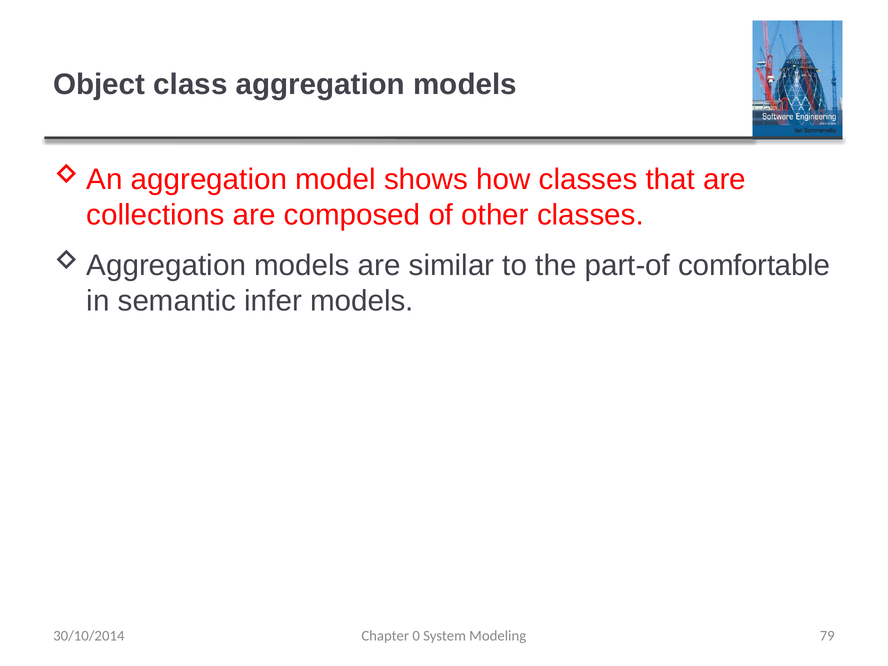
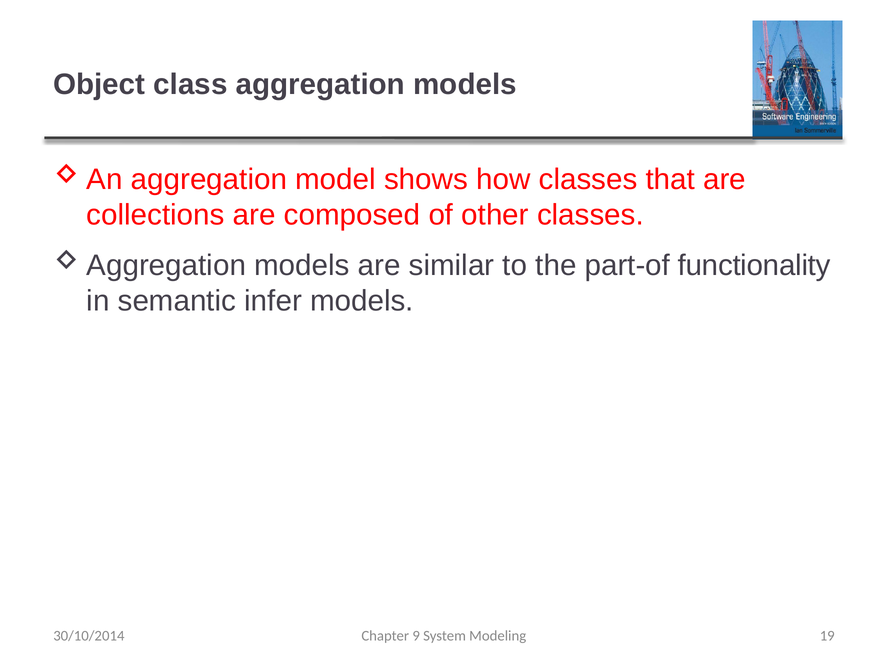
comfortable: comfortable -> functionality (754, 265)
0: 0 -> 9 (416, 636)
79: 79 -> 19 (827, 636)
